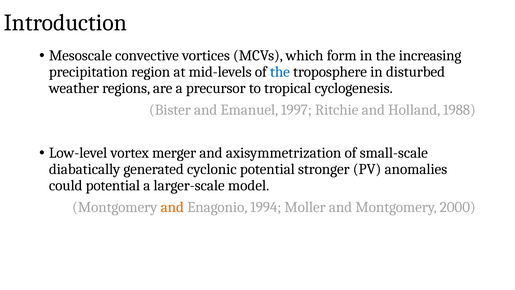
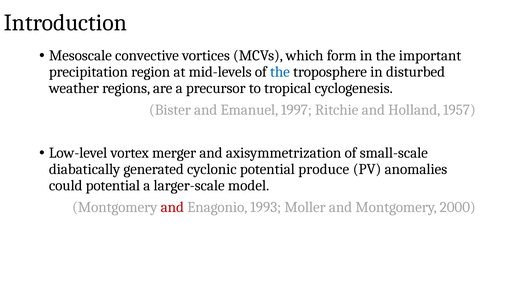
increasing: increasing -> important (430, 56)
1988: 1988 -> 1957 (459, 110)
stronger: stronger -> produce (324, 169)
and colour: orange -> red (172, 207)
1994: 1994 -> 1993 (266, 207)
